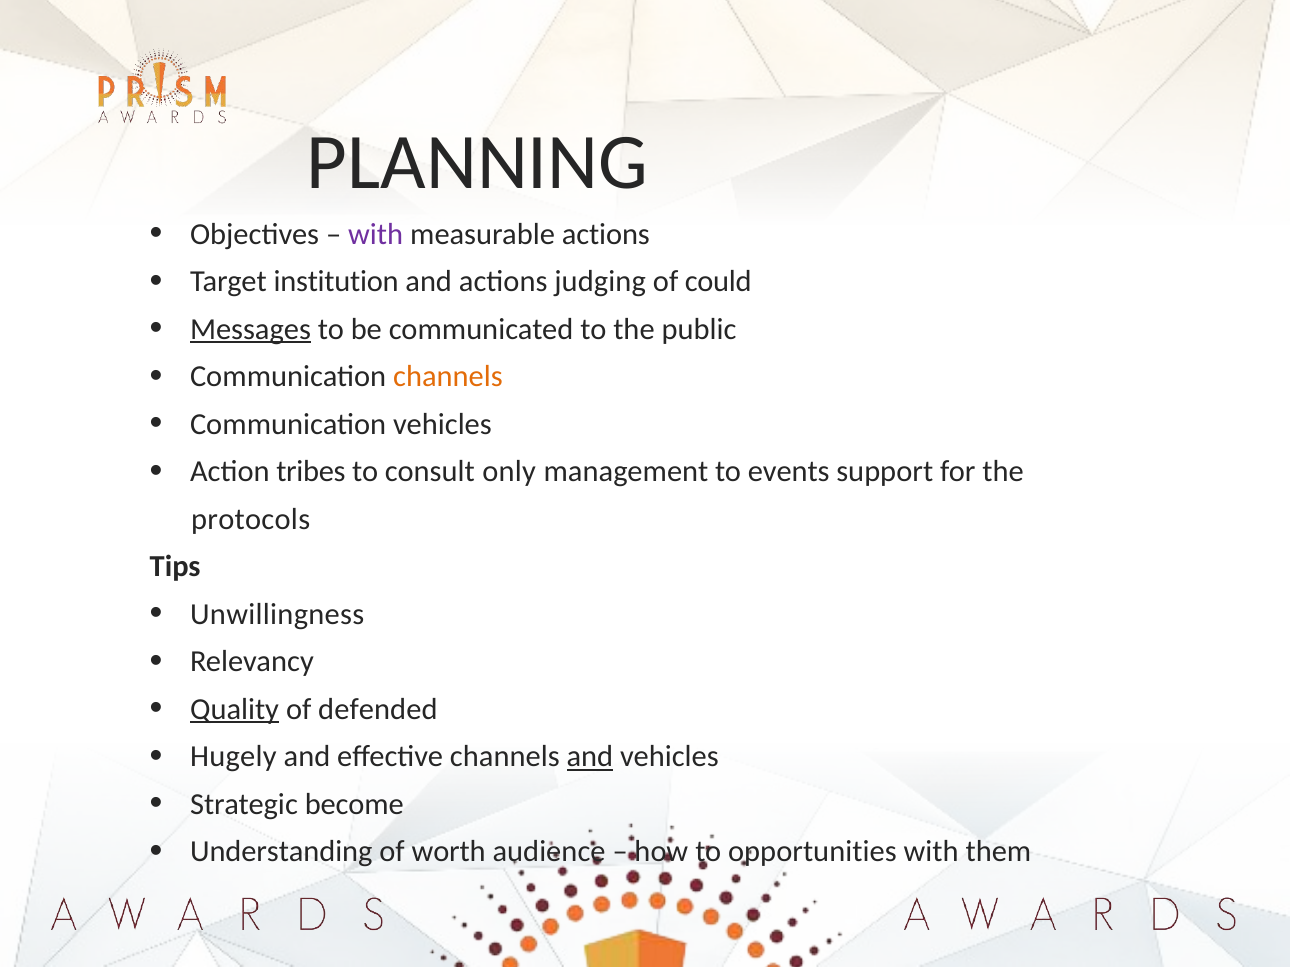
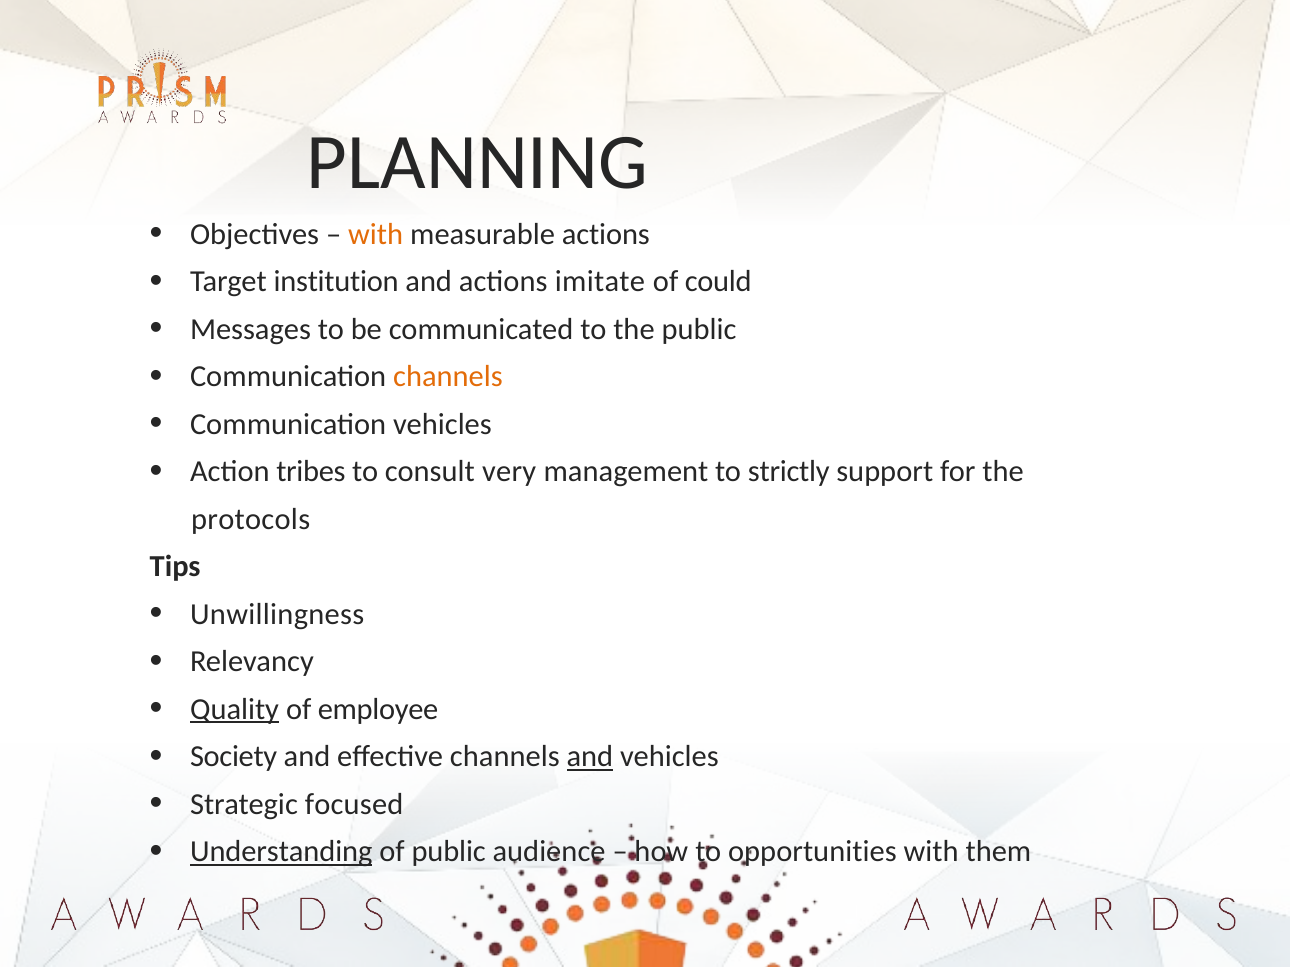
with colour: purple -> orange (376, 234)
judging: judging -> imitate (600, 282)
Messages underline: present -> none (250, 329)
only: only -> very (509, 472)
events: events -> strictly (789, 472)
defended: defended -> employee (378, 710)
Hugely: Hugely -> Society (234, 757)
become: become -> focused (354, 805)
Understanding underline: none -> present (281, 852)
of worth: worth -> public (449, 852)
